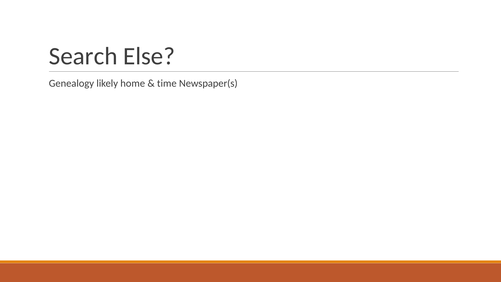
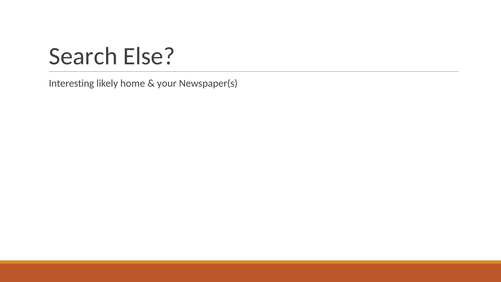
Genealogy: Genealogy -> Interesting (71, 83)
time: time -> your (167, 83)
